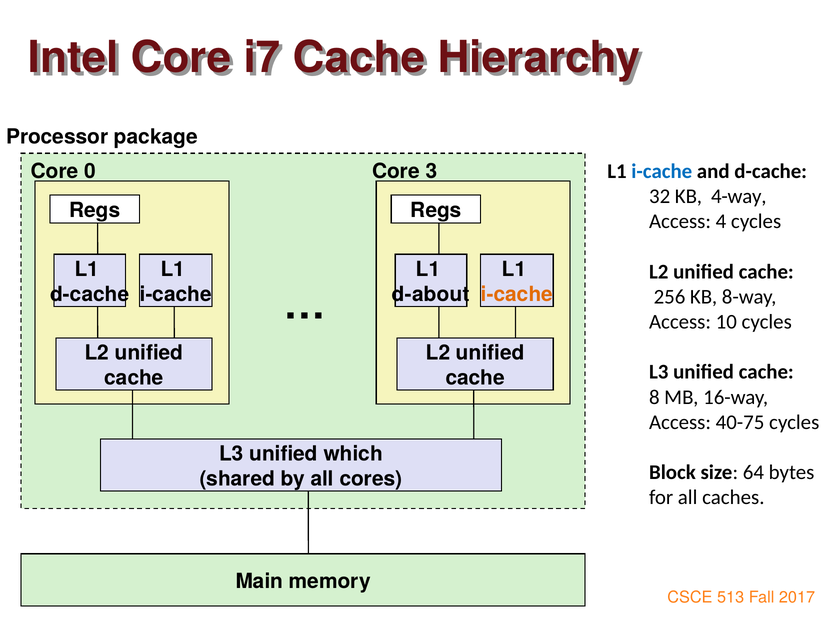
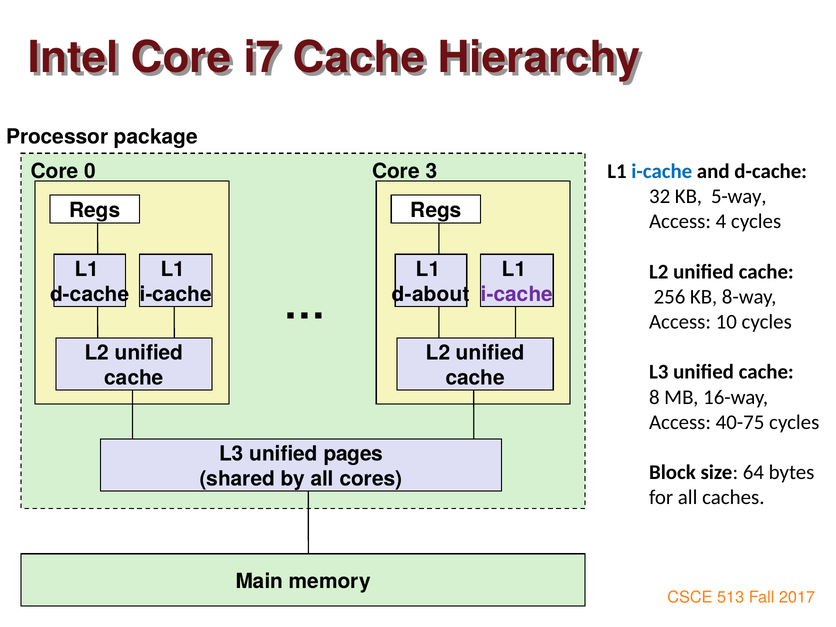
4-way: 4-way -> 5-way (739, 197)
i-cache colour: orange -> purple (517, 294)
which: which -> pages (353, 454)
